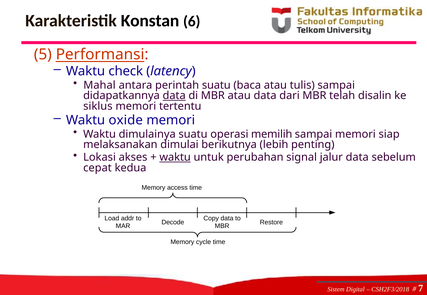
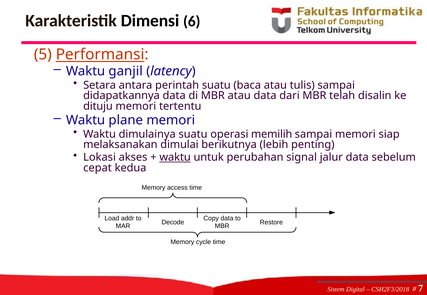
Konstan: Konstan -> Dimensi (150, 21)
check: check -> ganjil (126, 71)
Mahal: Mahal -> Setara (100, 85)
data underline: present -> none (174, 96)
siklus: siklus -> dituju (98, 106)
oxide: oxide -> plane (126, 120)
